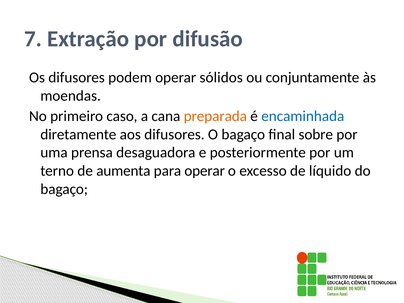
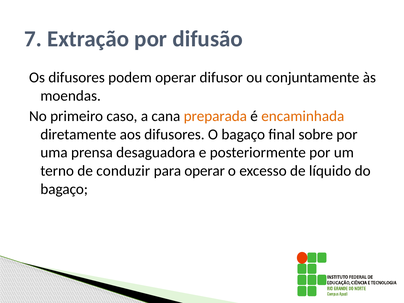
sólidos: sólidos -> difusor (221, 78)
encaminhada colour: blue -> orange (303, 116)
aumenta: aumenta -> conduzir (123, 171)
